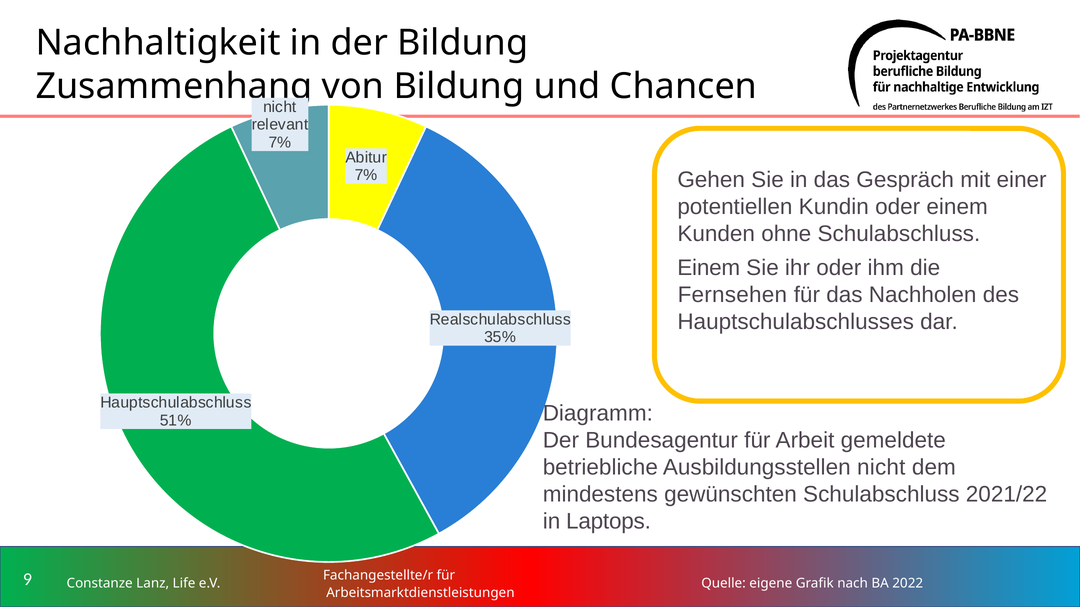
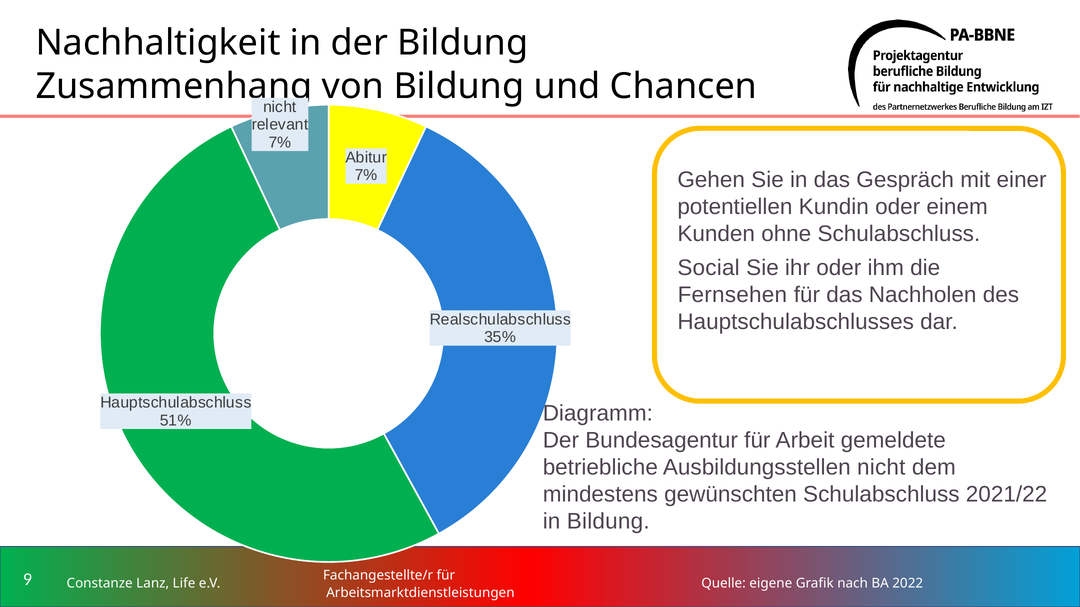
Einem: Einem -> Social (709, 268)
in Laptops: Laptops -> Bildung (608, 522)
